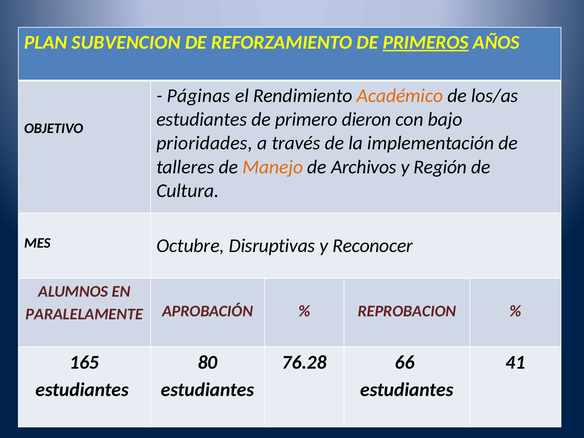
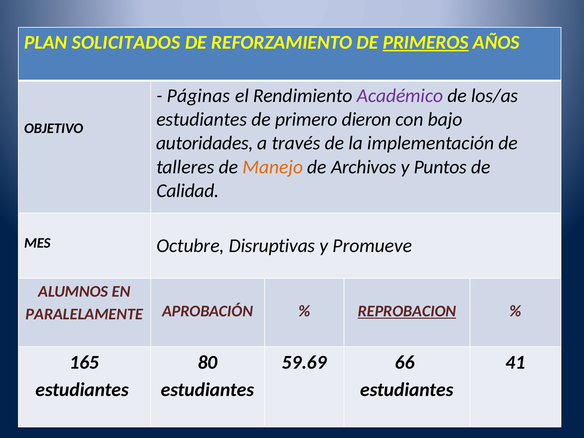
SUBVENCION: SUBVENCION -> SOLICITADOS (126, 42)
Académico colour: orange -> purple (400, 96)
prioridades: prioridades -> autoridades (205, 143)
Región: Región -> Puntos (440, 167)
Cultura: Cultura -> Calidad (188, 191)
Reconocer: Reconocer -> Promueve (372, 246)
REPROBACION underline: none -> present (407, 311)
76.28: 76.28 -> 59.69 (304, 362)
